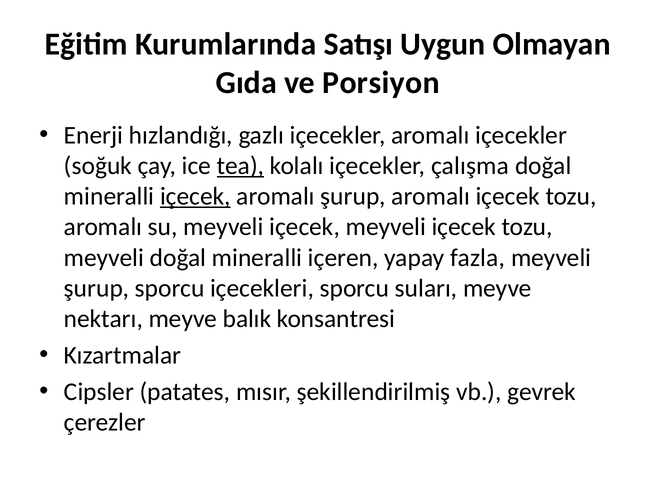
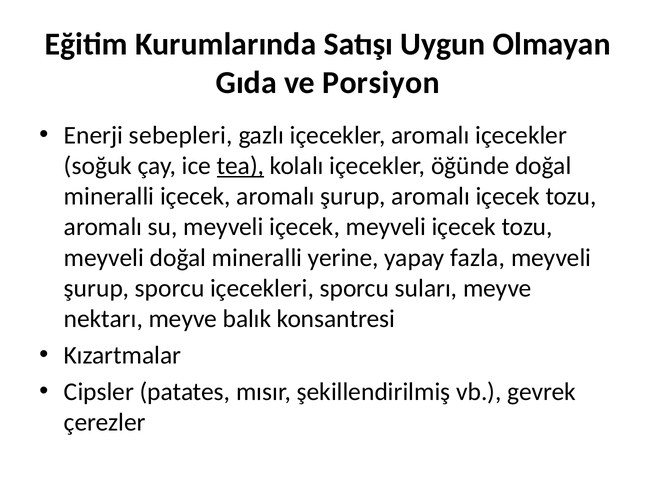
hızlandığı: hızlandığı -> sebepleri (181, 135)
çalışma: çalışma -> öğünde (470, 166)
içecek underline: present -> none (195, 196)
içeren: içeren -> yerine (343, 258)
